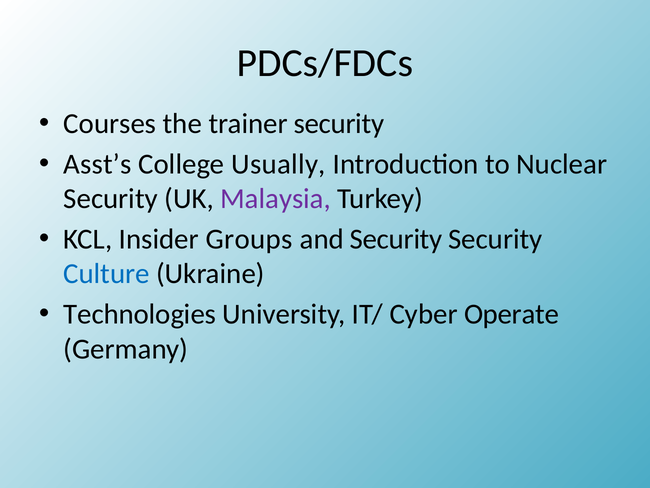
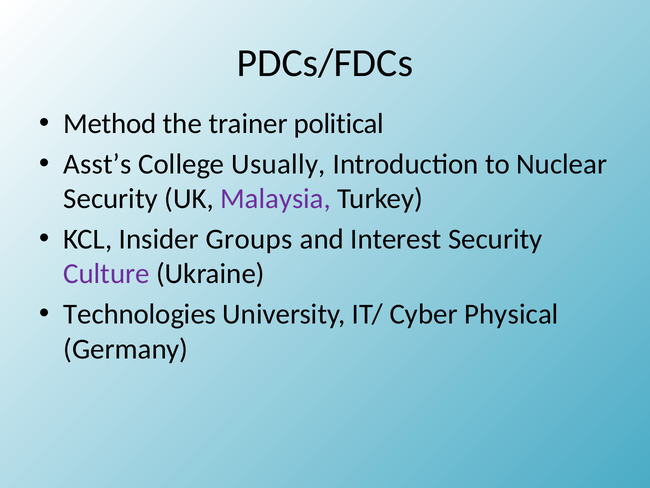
Courses: Courses -> Method (110, 123)
trainer security: security -> political (339, 123)
and Security: Security -> Interest (396, 239)
Culture colour: blue -> purple (106, 274)
Operate: Operate -> Physical (511, 314)
